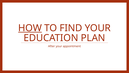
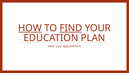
FIND underline: none -> present (71, 28)
